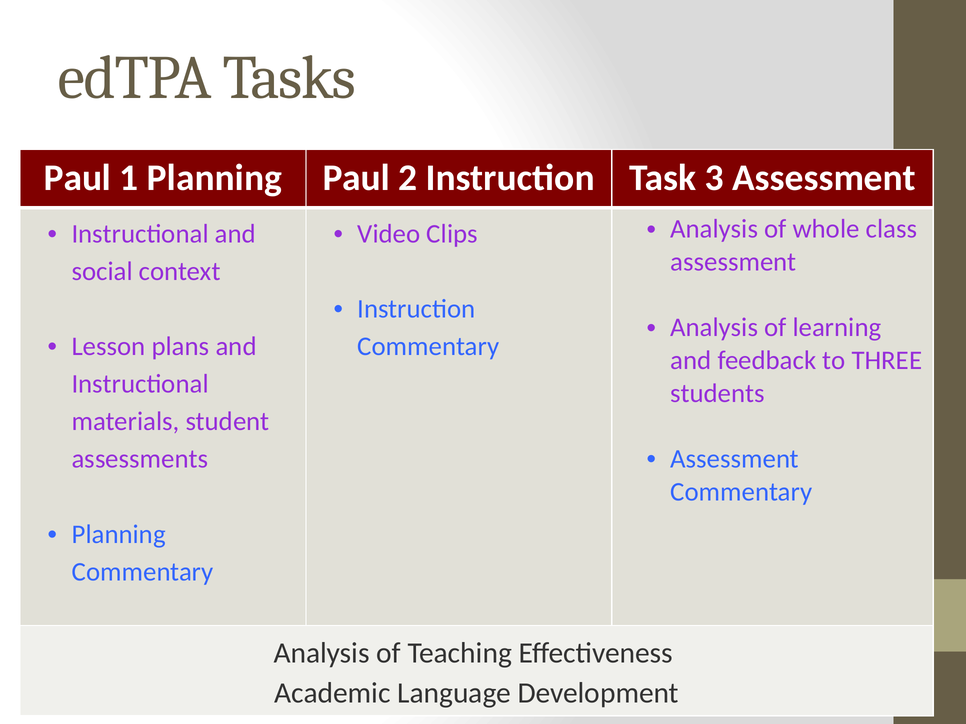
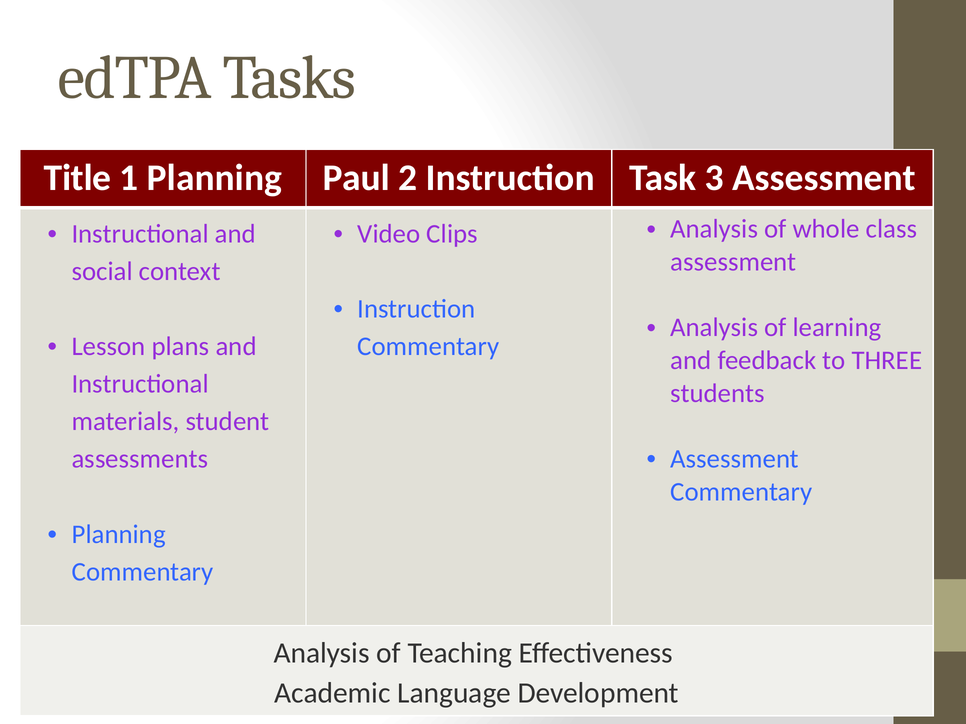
Paul: Paul -> Title (78, 178)
